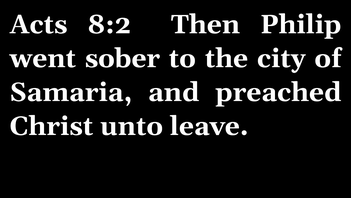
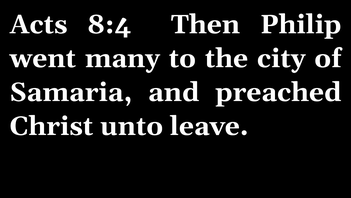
8:2: 8:2 -> 8:4 (109, 24)
sober: sober -> many (122, 58)
